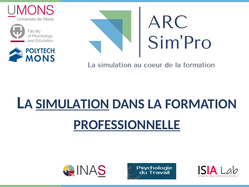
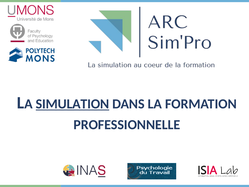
PROFESSIONNELLE underline: present -> none (127, 125)
